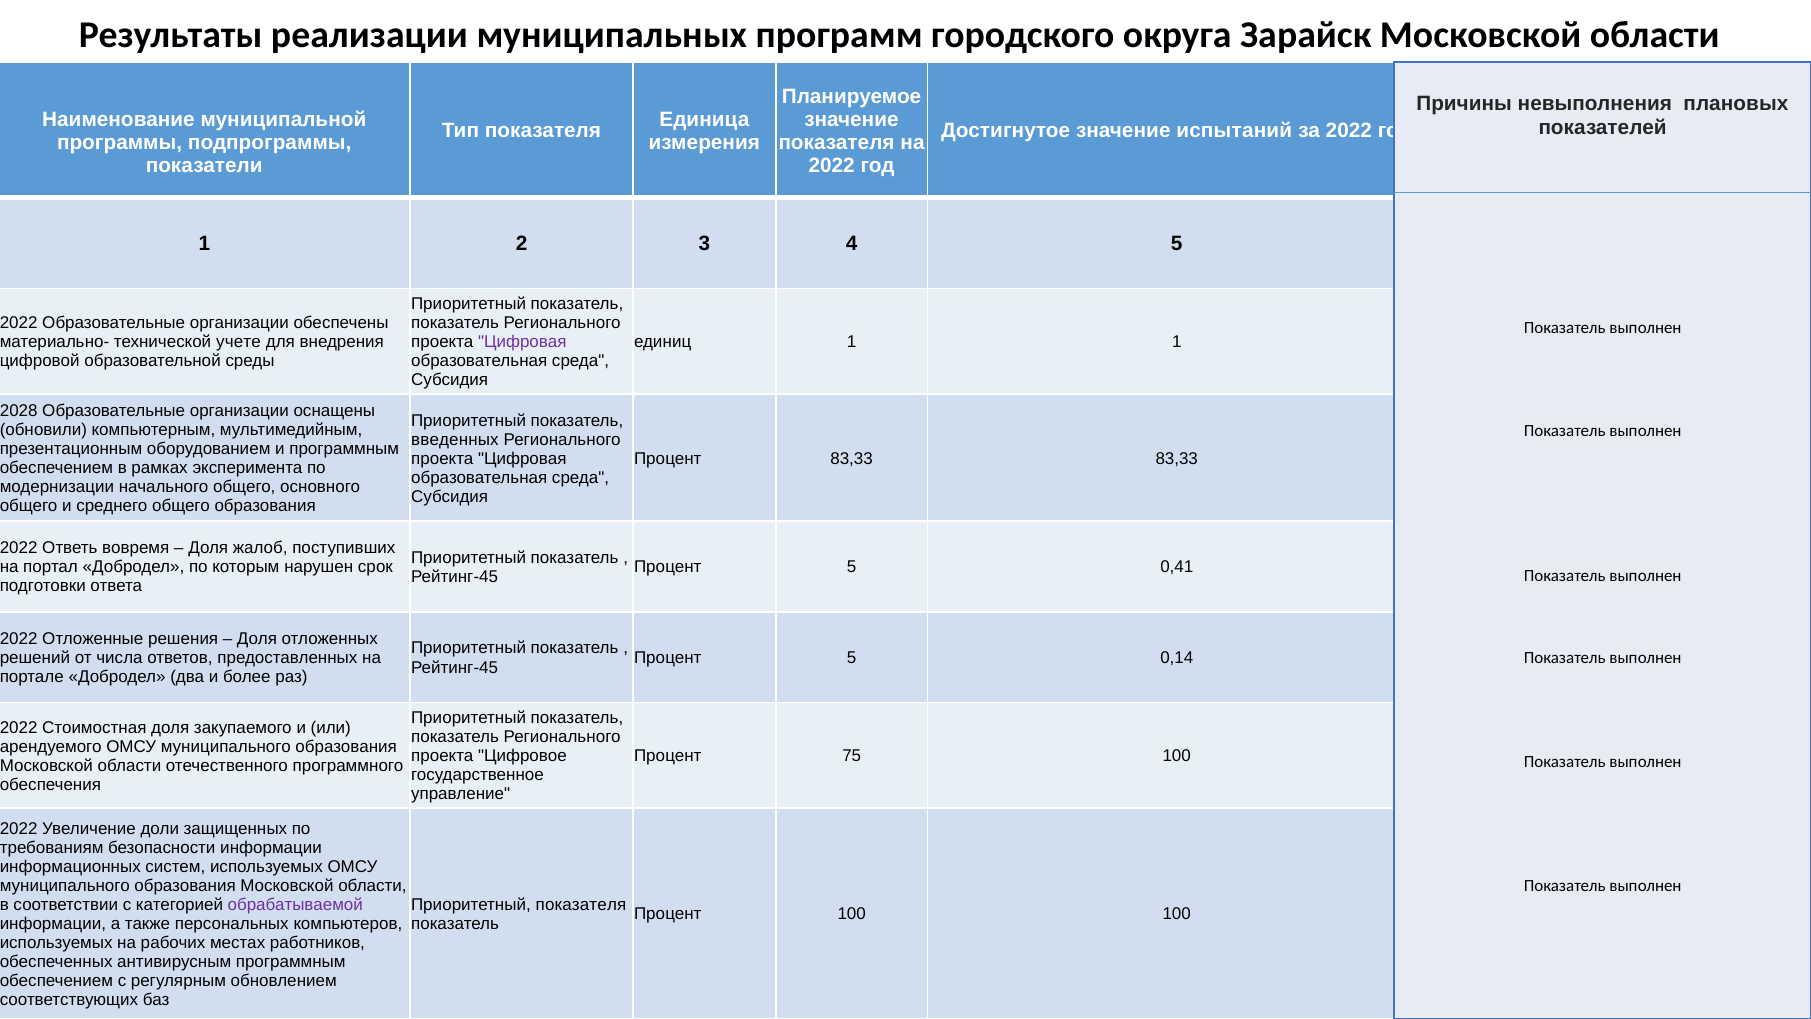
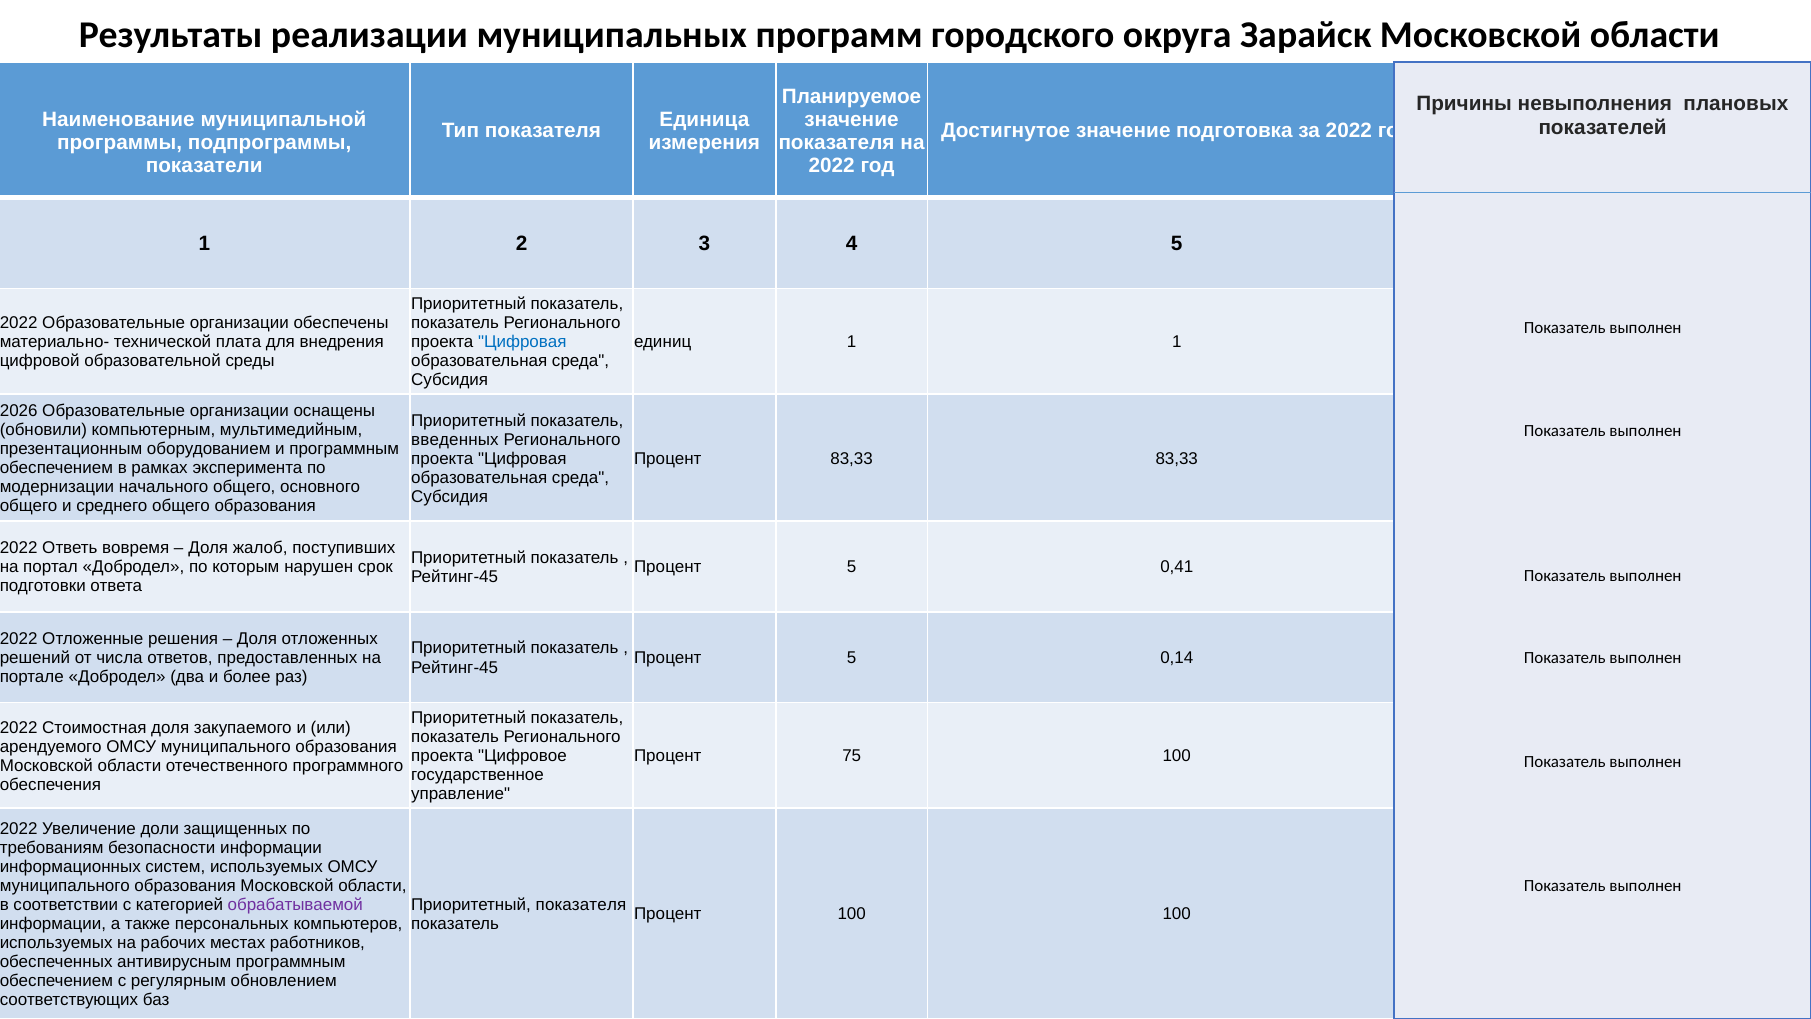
испытаний: испытаний -> подготовка (1234, 131)
учете: учете -> плата (239, 342)
Цифровая colour: purple -> blue (522, 342)
2028: 2028 -> 2026 (19, 411)
